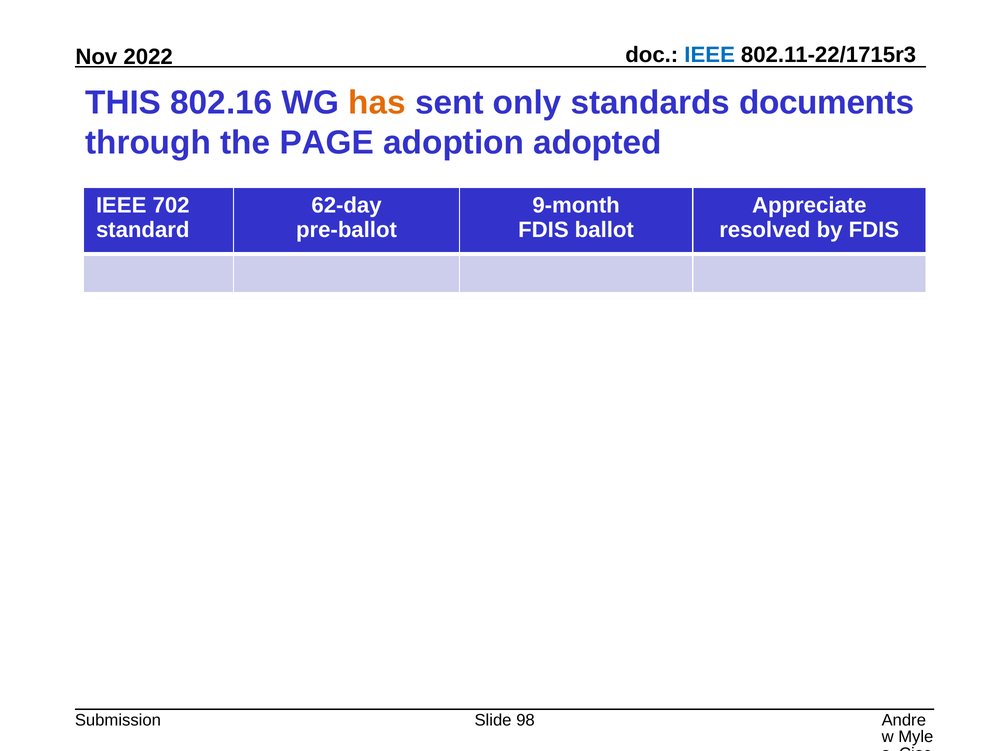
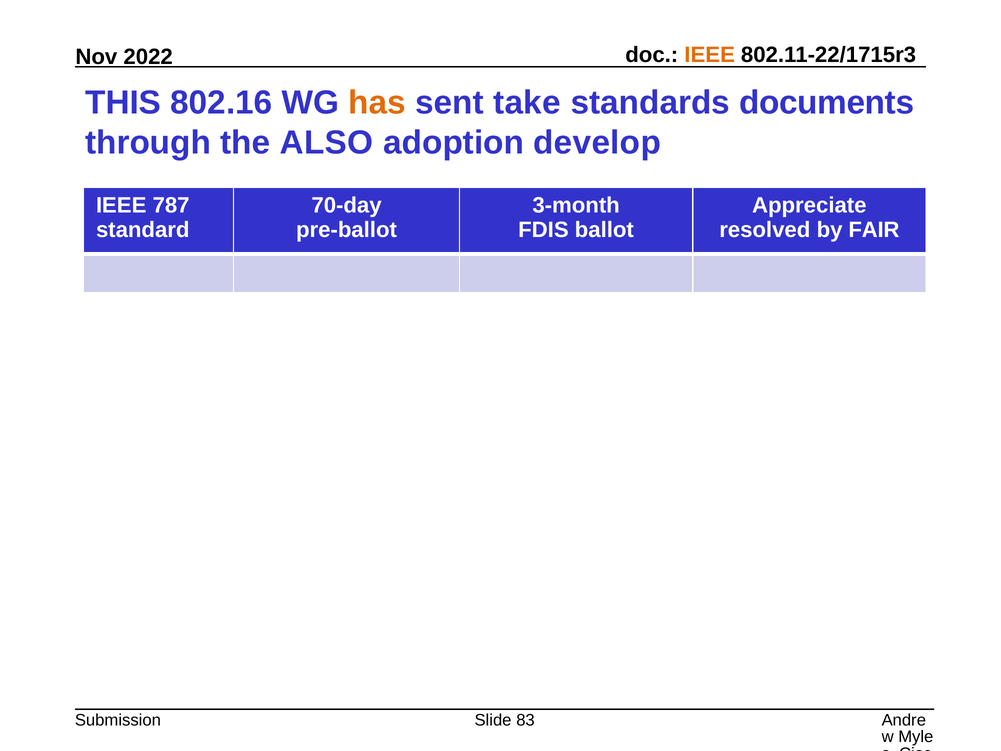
IEEE colour: blue -> orange (710, 55)
only: only -> take (527, 102)
PAGE: PAGE -> ALSO (327, 143)
adopted: adopted -> develop (597, 143)
702: 702 -> 787 (171, 205)
62-day: 62-day -> 70-day (347, 205)
9-month: 9-month -> 3-month (576, 205)
by FDIS: FDIS -> FAIR (874, 230)
98: 98 -> 83 (526, 720)
